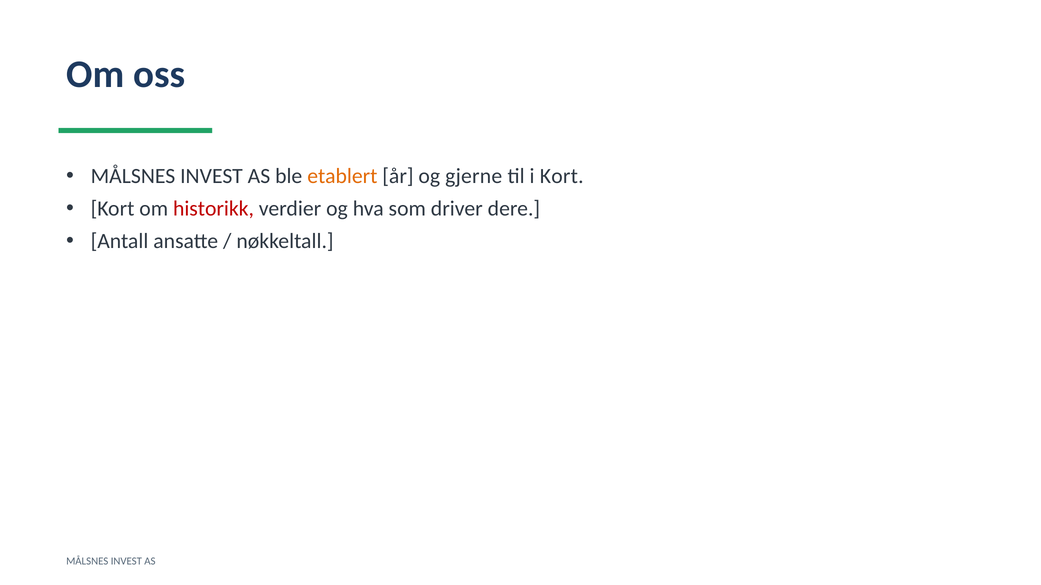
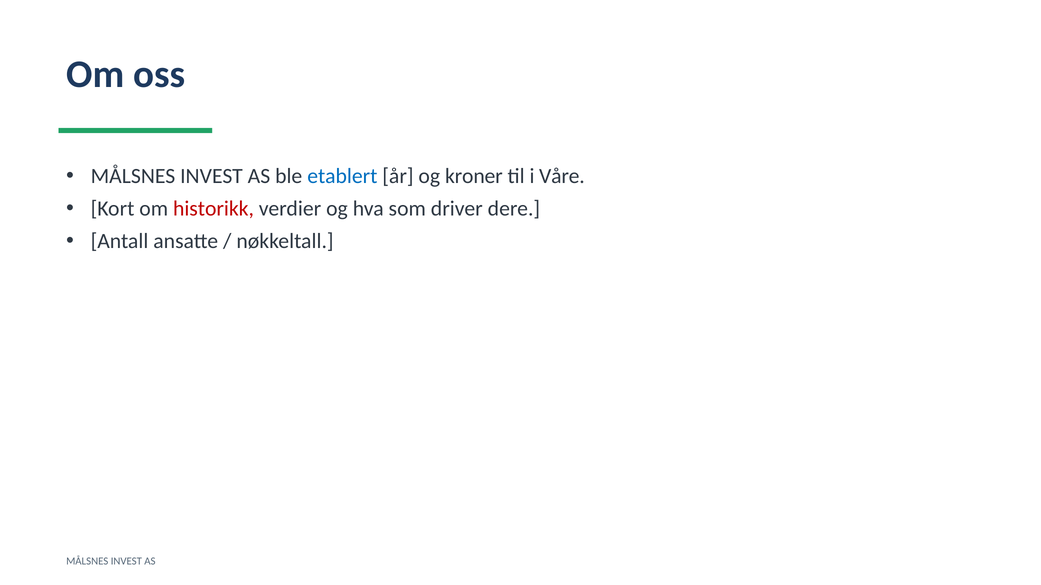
etablert colour: orange -> blue (342, 176)
gjerne: gjerne -> kroner (474, 176)
i Kort: Kort -> Våre (562, 176)
